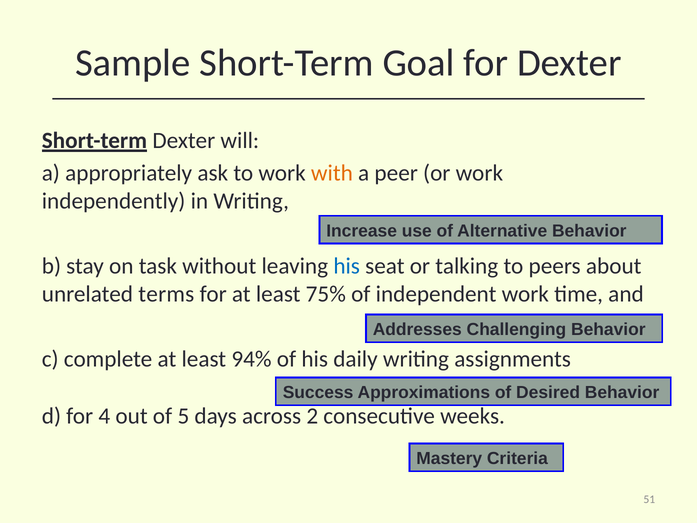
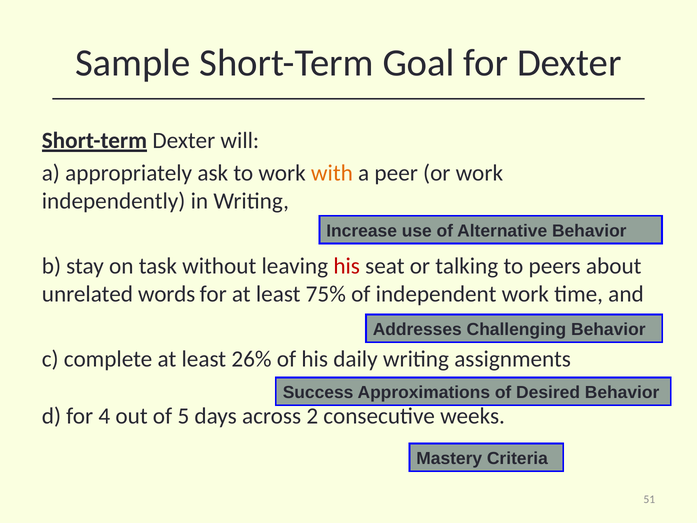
his colour: blue -> red (347, 266)
terms: terms -> words (167, 294)
94%: 94% -> 26% (251, 359)
